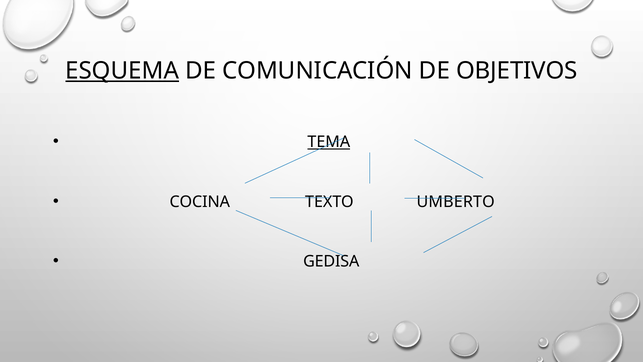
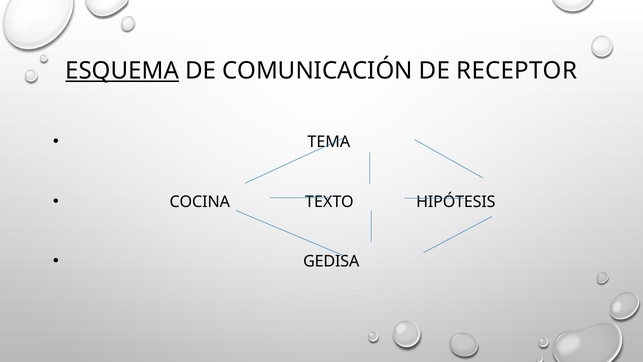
OBJETIVOS: OBJETIVOS -> RECEPTOR (517, 71)
TEMA underline: present -> none (329, 142)
UMBERTO: UMBERTO -> HIPÓTESIS (456, 202)
